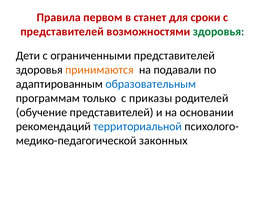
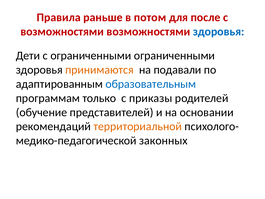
первом: первом -> раньше (103, 17)
станет: станет -> потом (150, 17)
сроки: сроки -> после (206, 17)
представителей: представителей -> возможностями (62, 32)
здоровья colour: green -> blue (219, 32)
ограниченными представителей: представителей -> ограниченными (174, 56)
территориальной colour: blue -> orange (138, 126)
